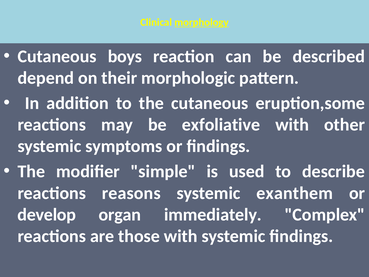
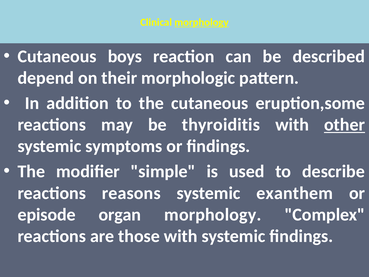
exfoliative: exfoliative -> thyroiditis (221, 125)
other underline: none -> present (345, 125)
develop: develop -> episode (47, 214)
organ immediately: immediately -> morphology (213, 214)
